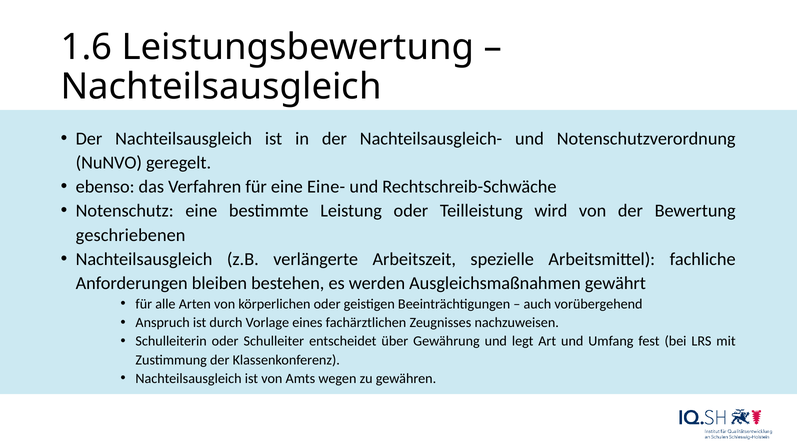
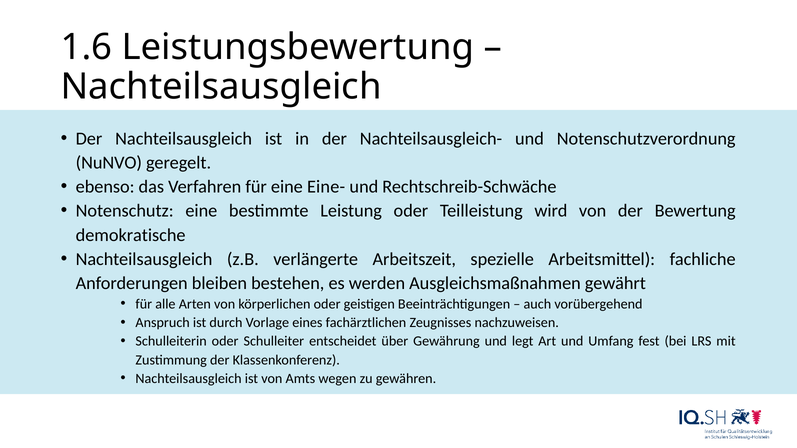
geschriebenen: geschriebenen -> demokratische (131, 235)
